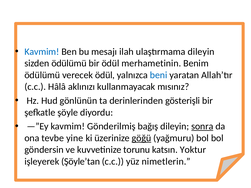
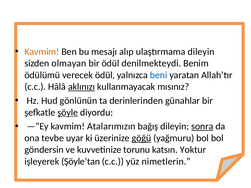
Kavmim colour: blue -> orange (42, 52)
ilah: ilah -> alıp (126, 52)
sizden ödülümü: ödülümü -> olmayan (69, 63)
merhametinin: merhametinin -> denilmekteydi (151, 63)
aklınızı underline: none -> present (82, 87)
gösterişli: gösterişli -> günahlar (183, 101)
şöyle underline: none -> present (68, 113)
Gönderilmiş: Gönderilmiş -> Atalarımızın (111, 127)
yine: yine -> uyar (75, 138)
